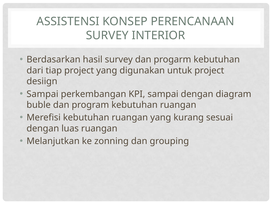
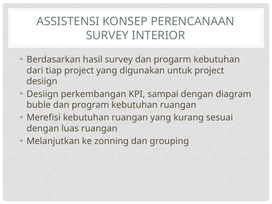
Sampai: Sampai -> Desiign (43, 94)
